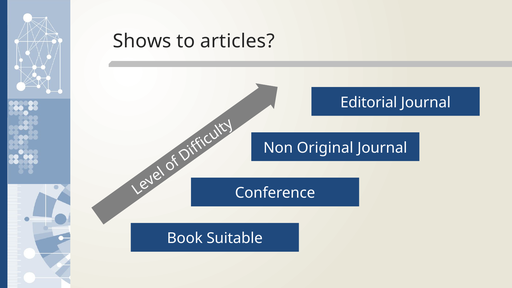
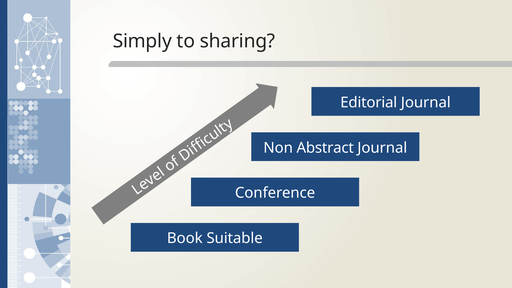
Shows: Shows -> Simply (142, 41)
articles: articles -> sharing (238, 41)
Original: Original -> Abstract (325, 148)
